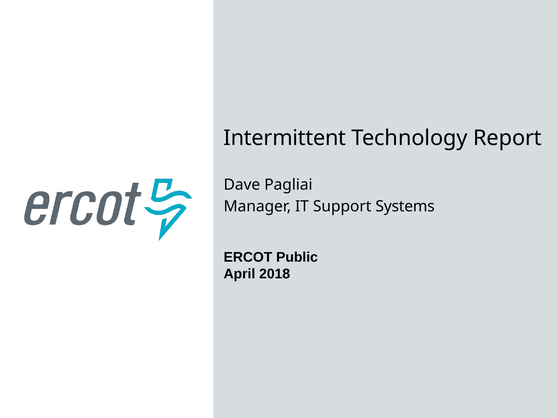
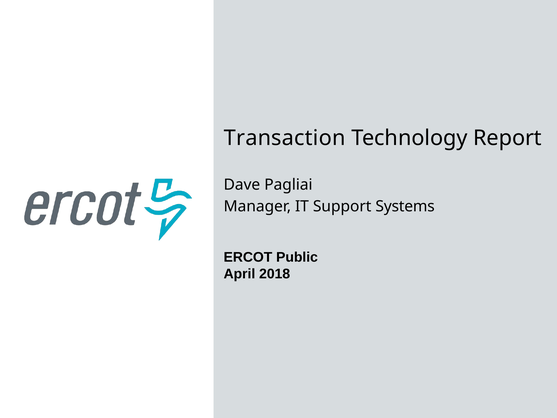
Intermittent: Intermittent -> Transaction (285, 138)
